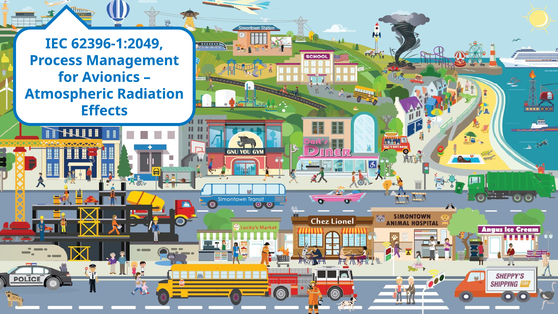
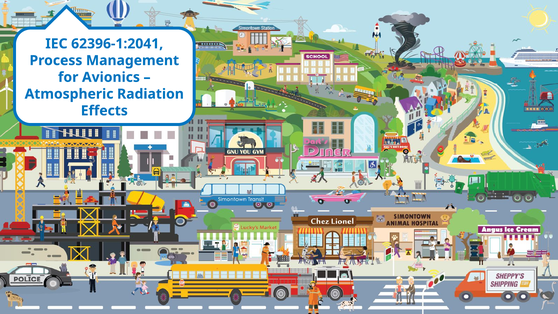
62396-1:2049: 62396-1:2049 -> 62396-1:2041 (117, 44)
